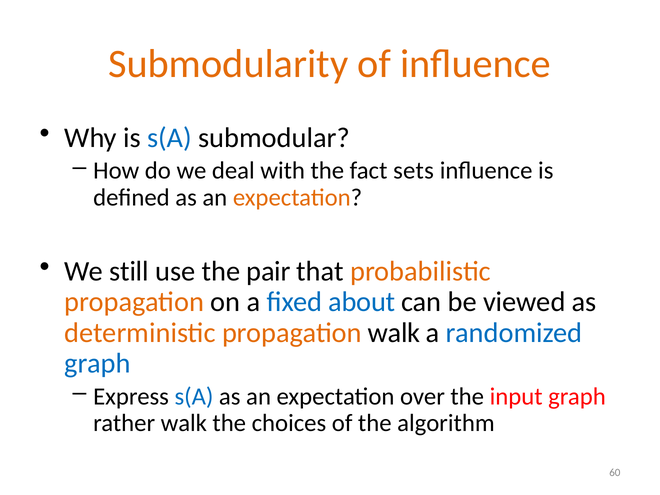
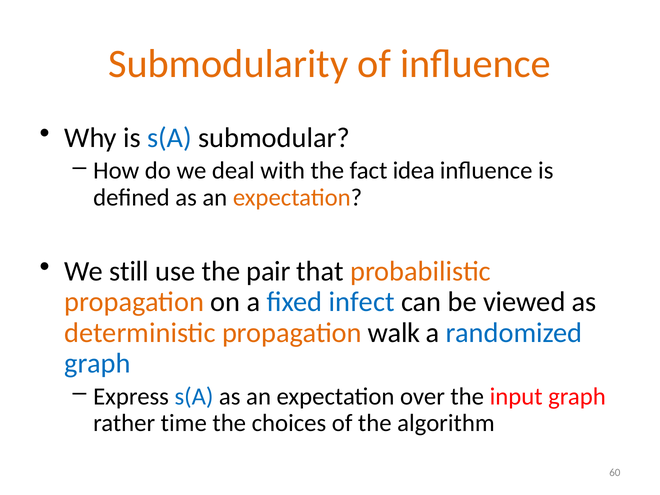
sets: sets -> idea (414, 171)
about: about -> infect (362, 302)
rather walk: walk -> time (184, 423)
